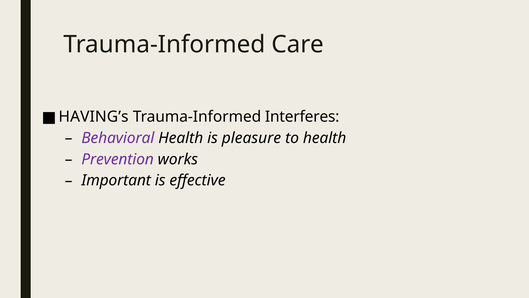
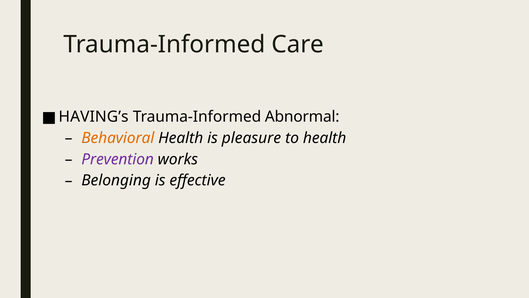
Interferes: Interferes -> Abnormal (302, 117)
Behavioral colour: purple -> orange (118, 138)
Important: Important -> Belonging (116, 180)
